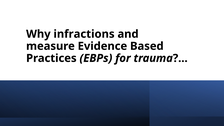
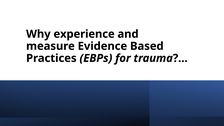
infractions: infractions -> experience (84, 34)
